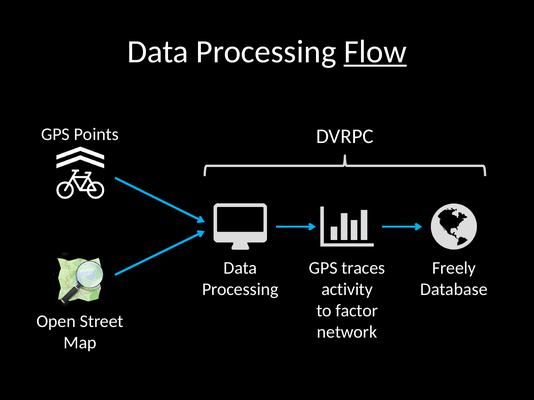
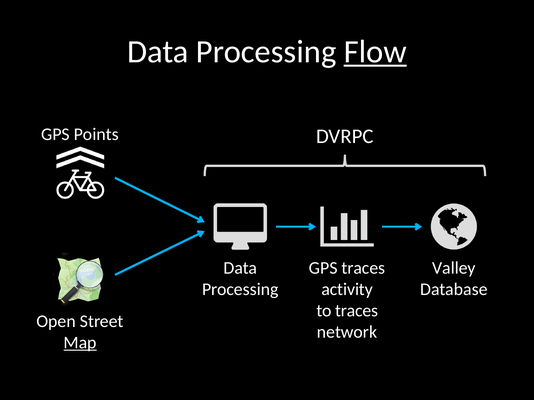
Freely: Freely -> Valley (454, 268)
to factor: factor -> traces (357, 311)
Map underline: none -> present (80, 343)
